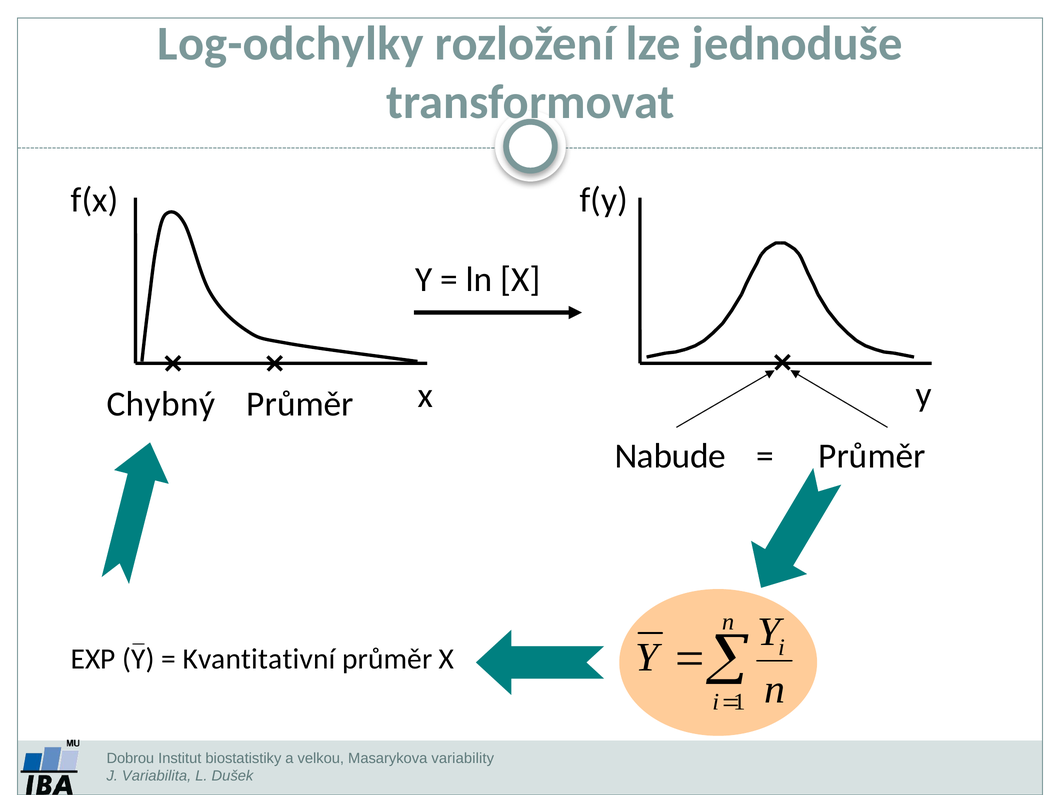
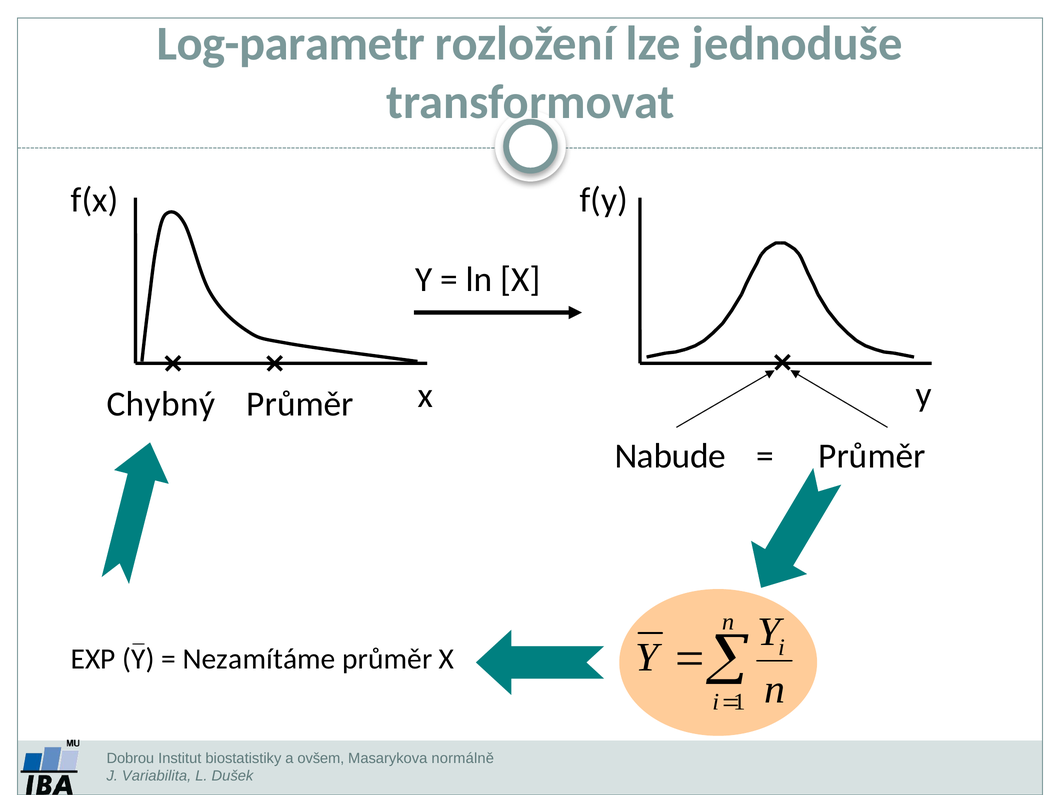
Log-odchylky: Log-odchylky -> Log-parametr (291, 44)
Kvantitativní: Kvantitativní -> Nezamítáme (259, 660)
velkou: velkou -> ovšem (321, 759)
variability: variability -> normálně (463, 759)
